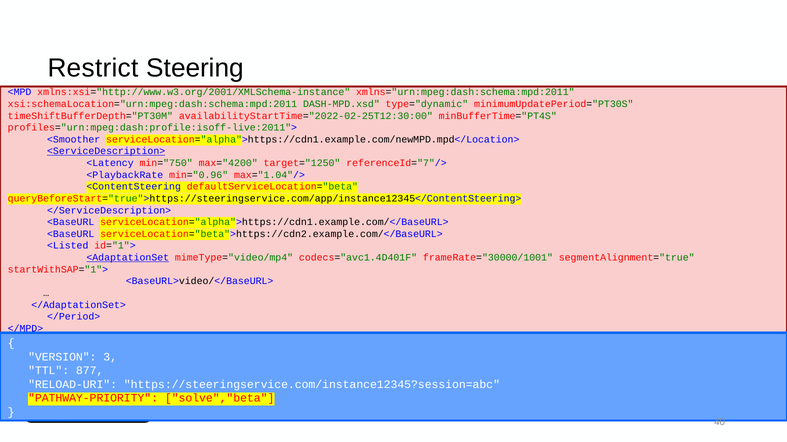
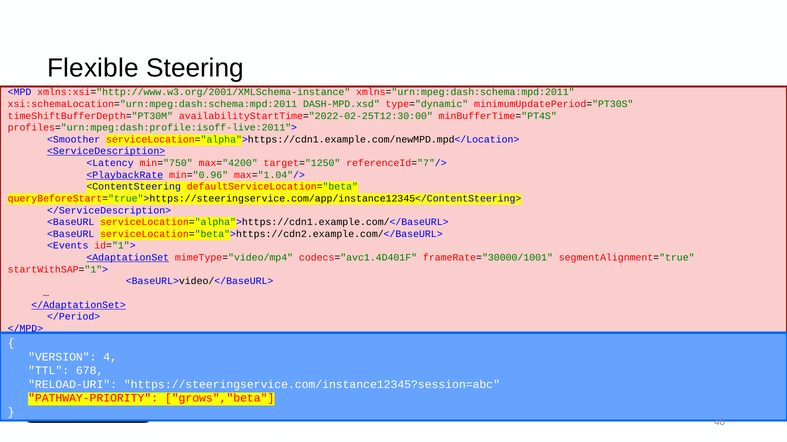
Restrict: Restrict -> Flexible (93, 68)
<PlaybackRate underline: none -> present (125, 175)
<Listed: <Listed -> <Events (68, 246)
</AdaptationSet> underline: none -> present (79, 305)
3: 3 -> 4 (110, 357)
877: 877 -> 678 (90, 371)
solve","beta: solve","beta -> grows","beta (220, 399)
